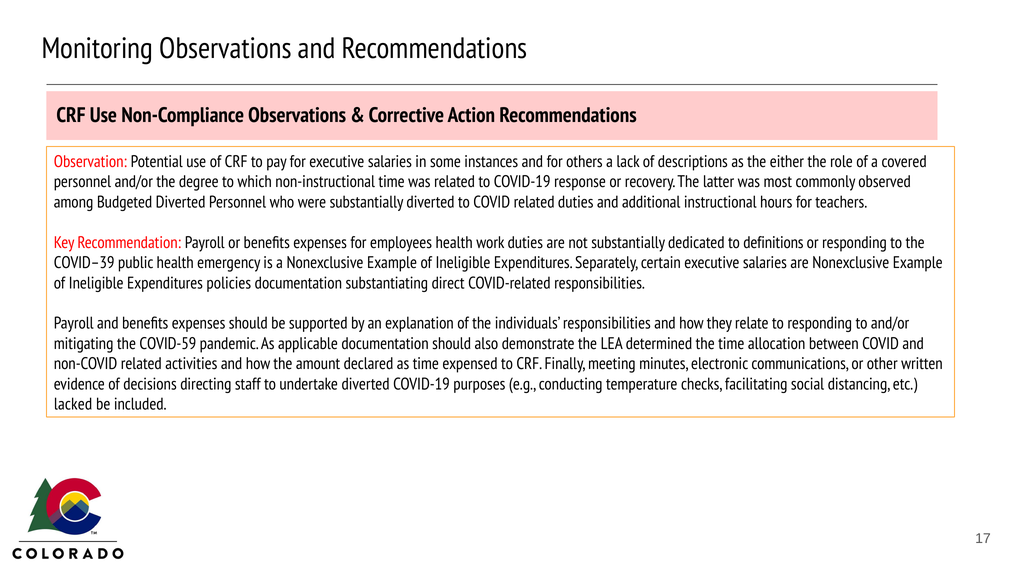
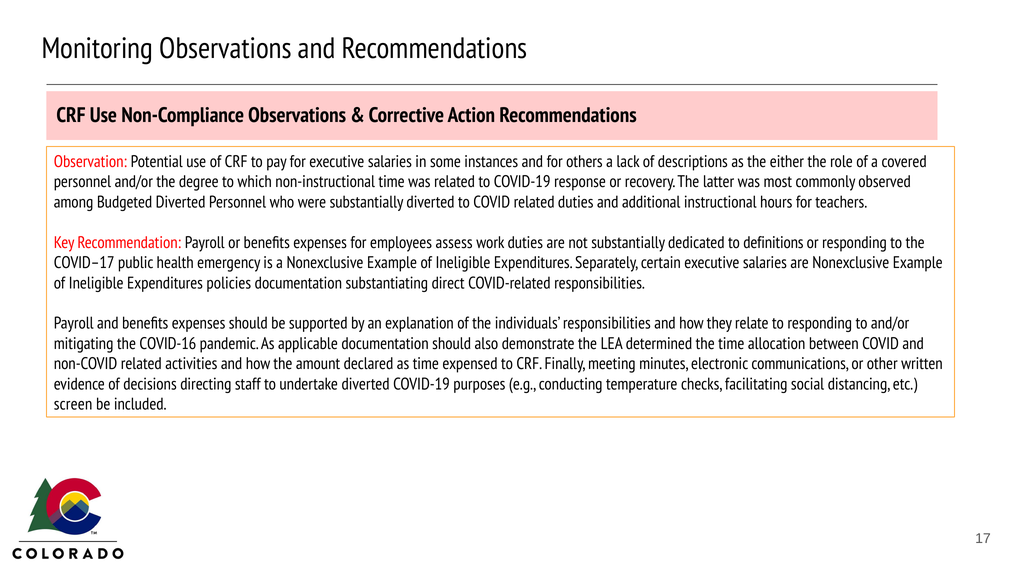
employees health: health -> assess (454, 243)
COVID–39: COVID–39 -> COVID–17 (84, 263)
COVID-59: COVID-59 -> COVID-16 (168, 344)
lacked: lacked -> screen (73, 404)
